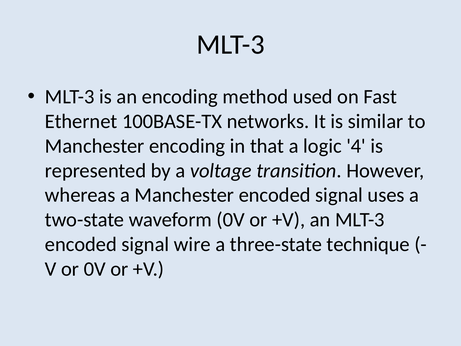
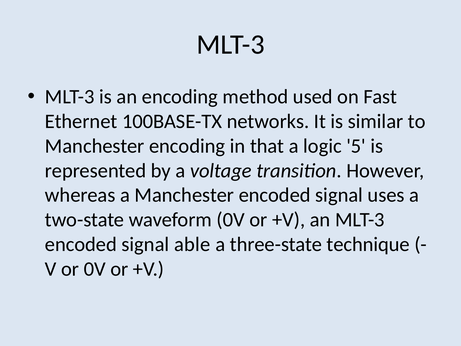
4: 4 -> 5 (356, 146)
wire: wire -> able (192, 244)
